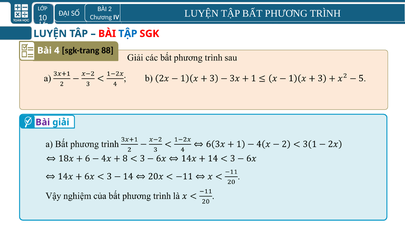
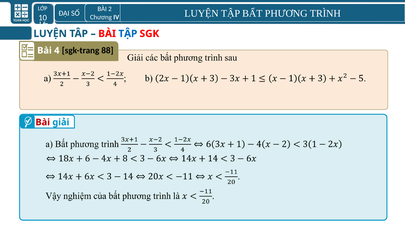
Bài colour: purple -> red (43, 122)
